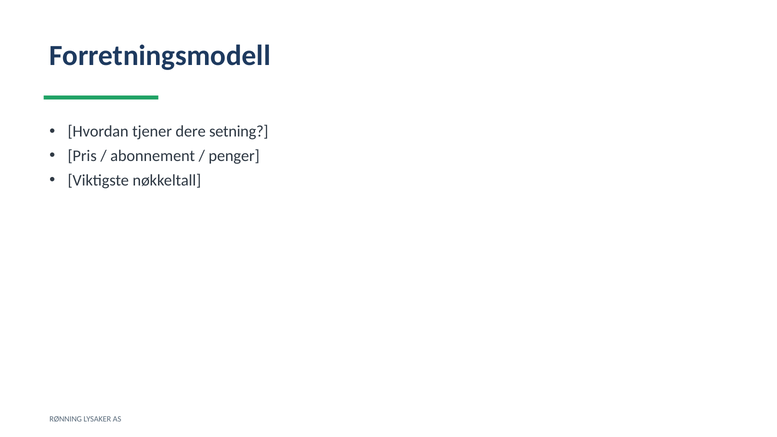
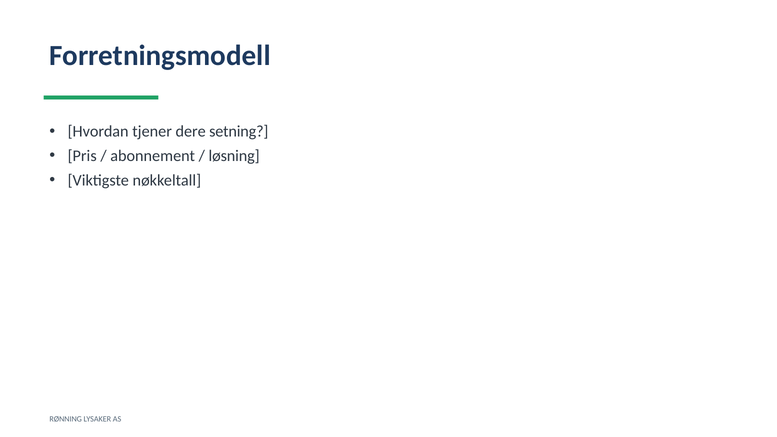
penger: penger -> løsning (234, 156)
